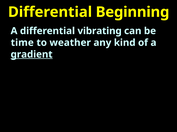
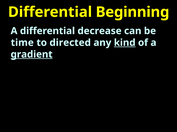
vibrating: vibrating -> decrease (100, 31)
weather: weather -> directed (70, 43)
kind underline: none -> present (125, 43)
